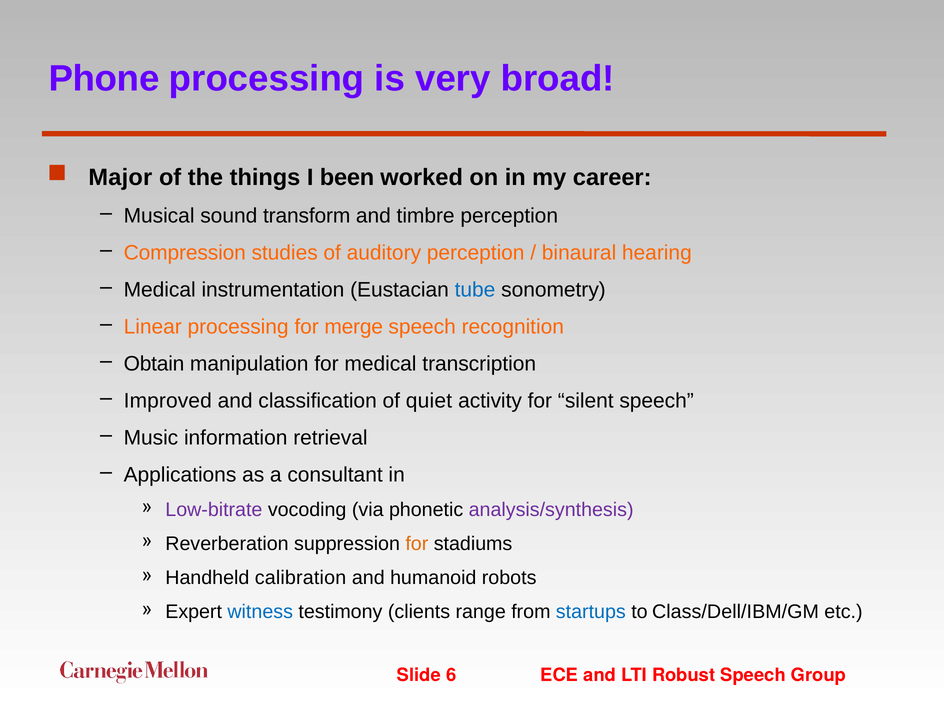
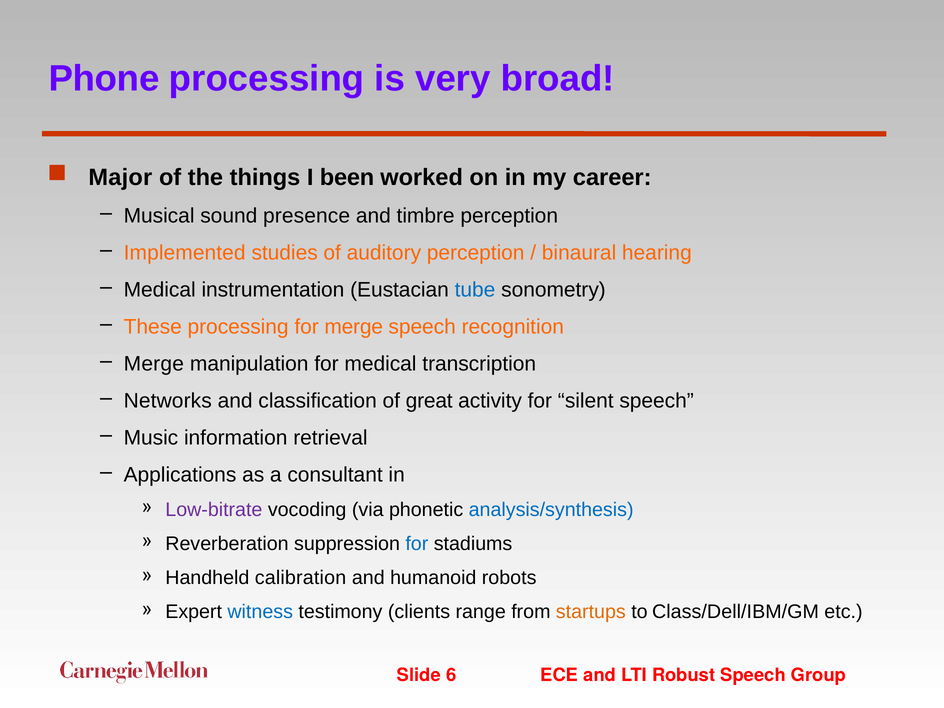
transform: transform -> presence (307, 216)
Compression: Compression -> Implemented (185, 253)
Linear: Linear -> These (153, 327)
Obtain: Obtain -> Merge (154, 364)
Improved: Improved -> Networks (168, 401)
quiet: quiet -> great (429, 401)
analysis/synthesis colour: purple -> blue (551, 510)
for colour: orange -> blue (417, 544)
startups colour: blue -> orange (591, 612)
